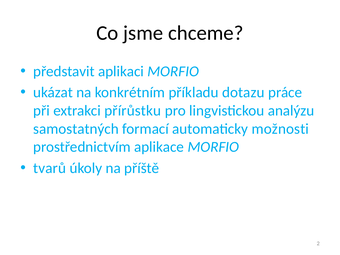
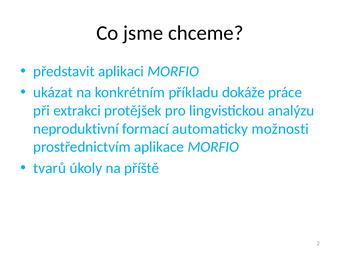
dotazu: dotazu -> dokáže (243, 92)
přírůstku: přírůstku -> protějšek (133, 111)
samostatných: samostatných -> neproduktivní (76, 129)
